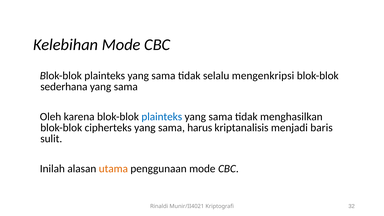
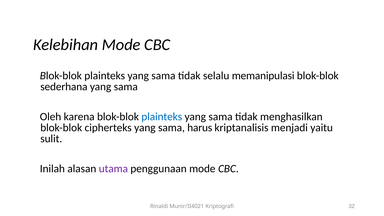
mengenkripsi: mengenkripsi -> memanipulasi (263, 76)
baris: baris -> yaitu (322, 128)
utama colour: orange -> purple (113, 169)
